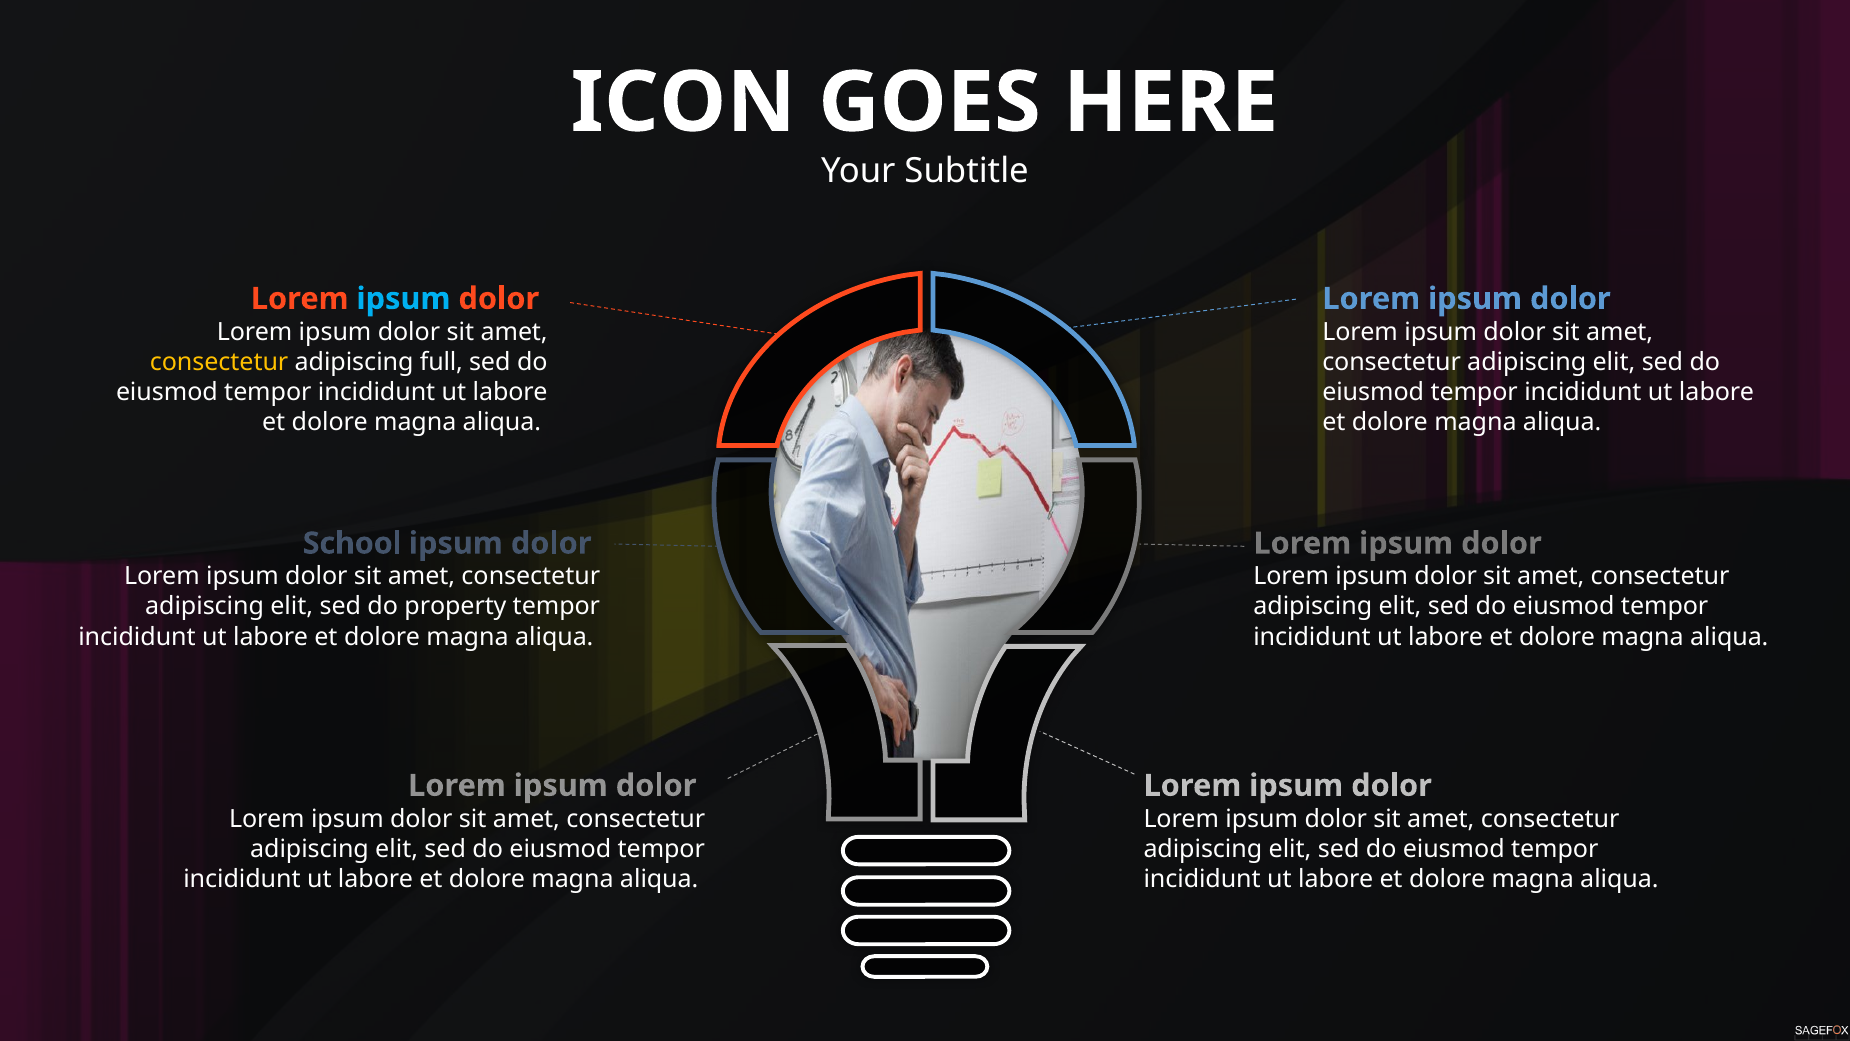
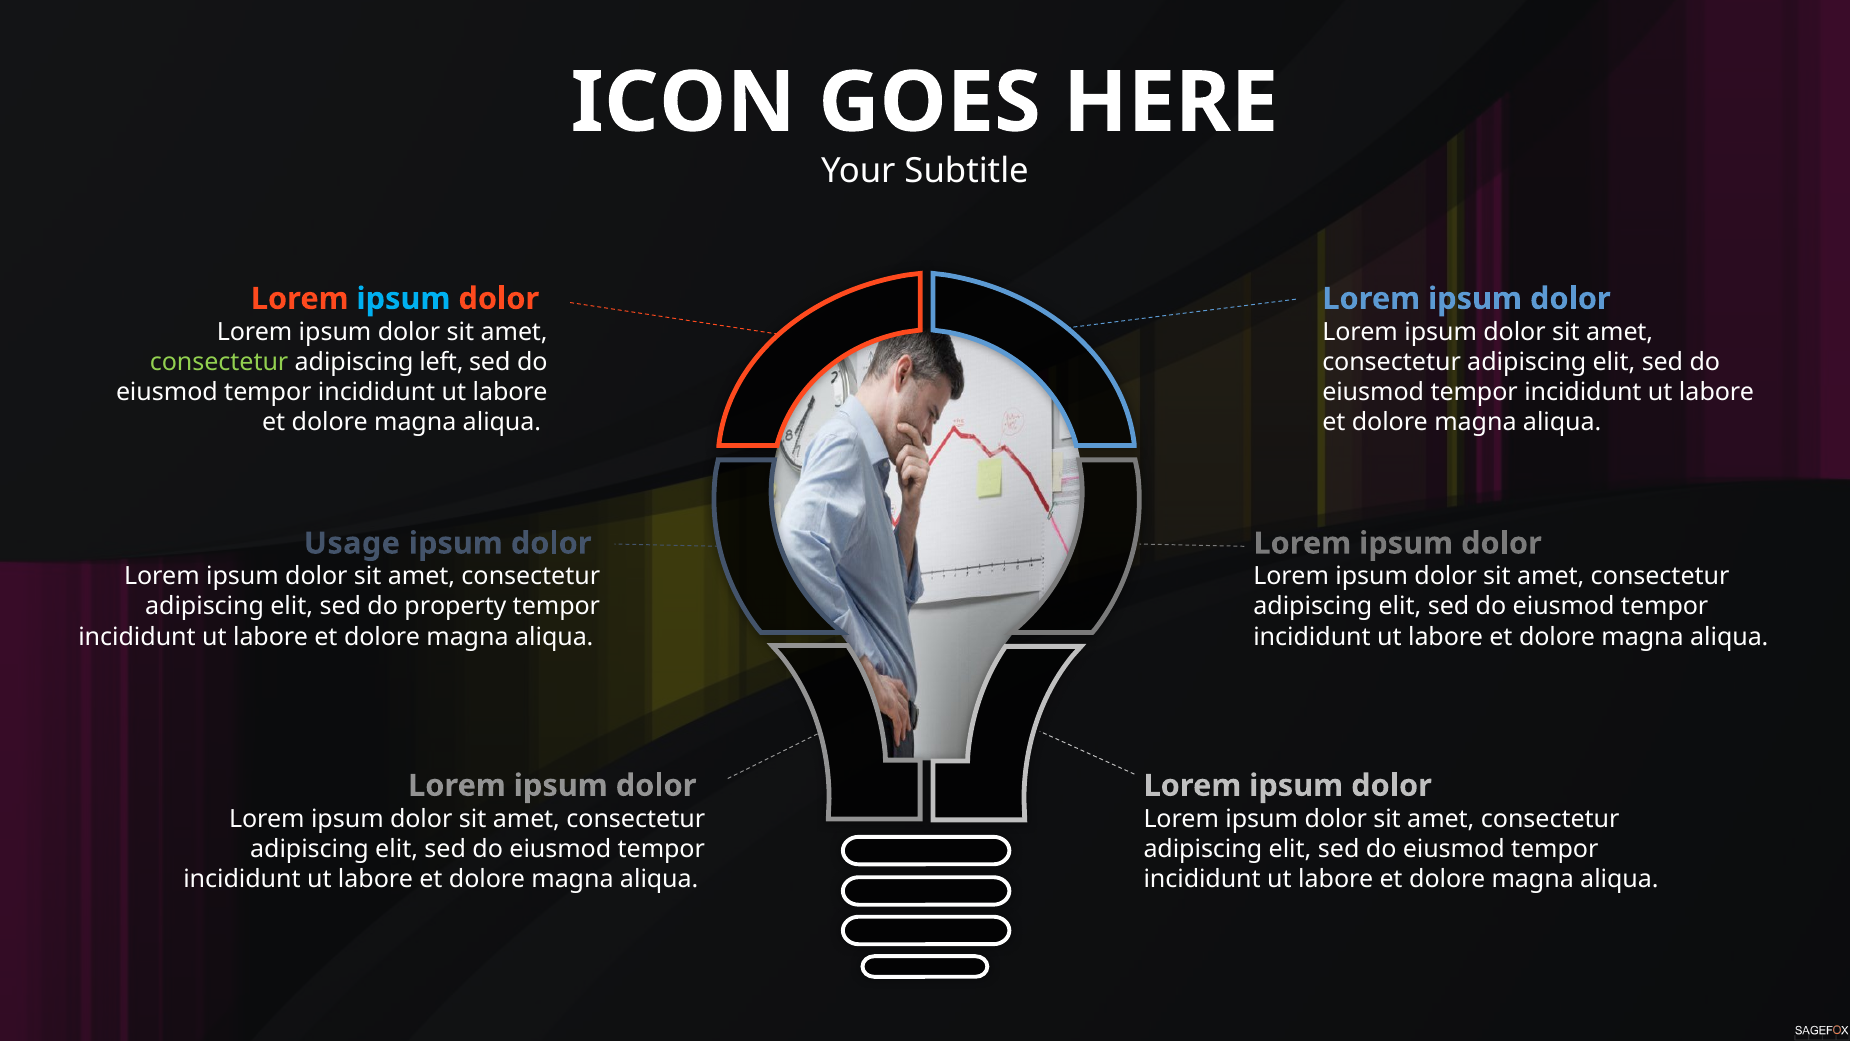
consectetur colour: yellow -> light green (219, 362)
full: full -> left (441, 362)
School: School -> Usage (352, 543)
